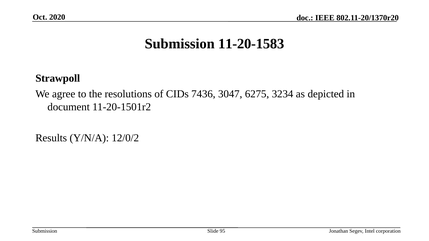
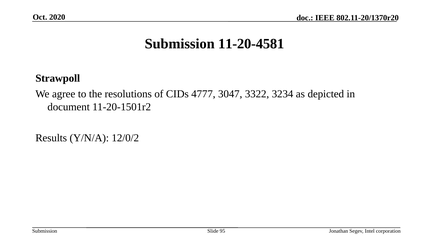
11-20-1583: 11-20-1583 -> 11-20-4581 (251, 44)
7436: 7436 -> 4777 (203, 94)
6275: 6275 -> 3322 (257, 94)
